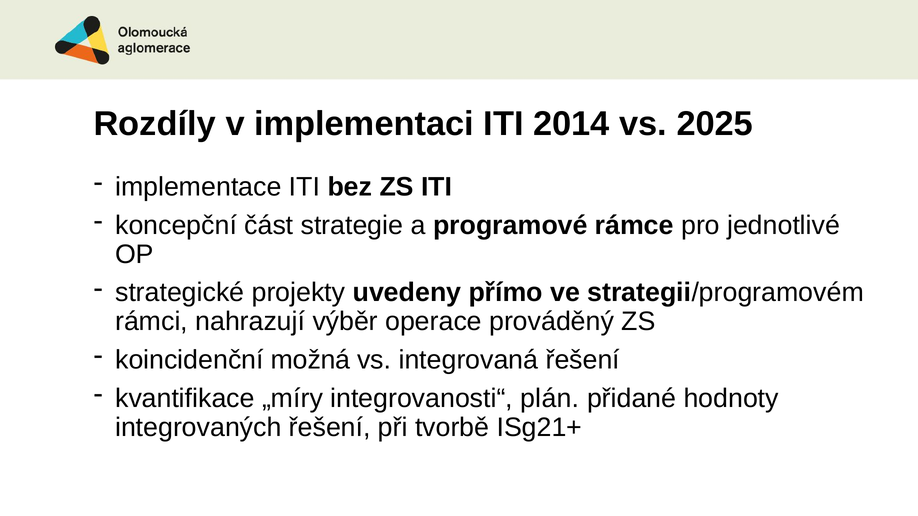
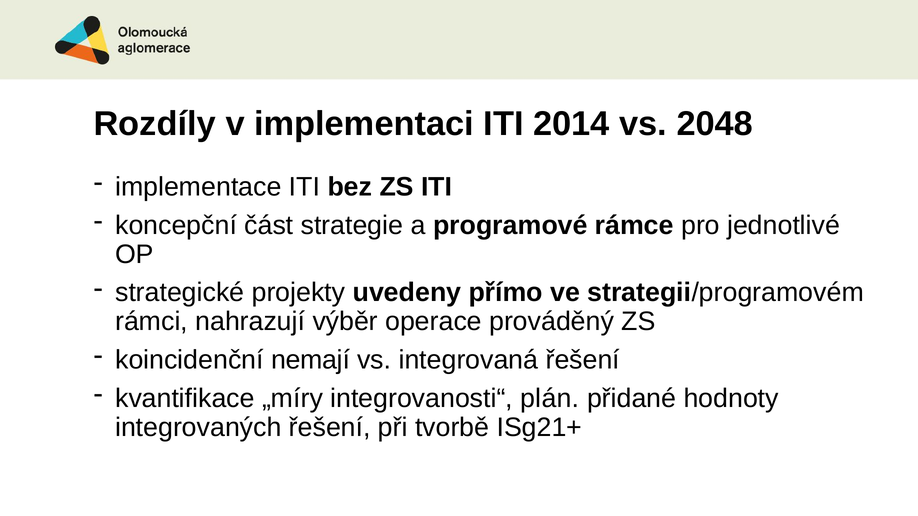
2025: 2025 -> 2048 (715, 124)
možná: možná -> nemají (311, 360)
